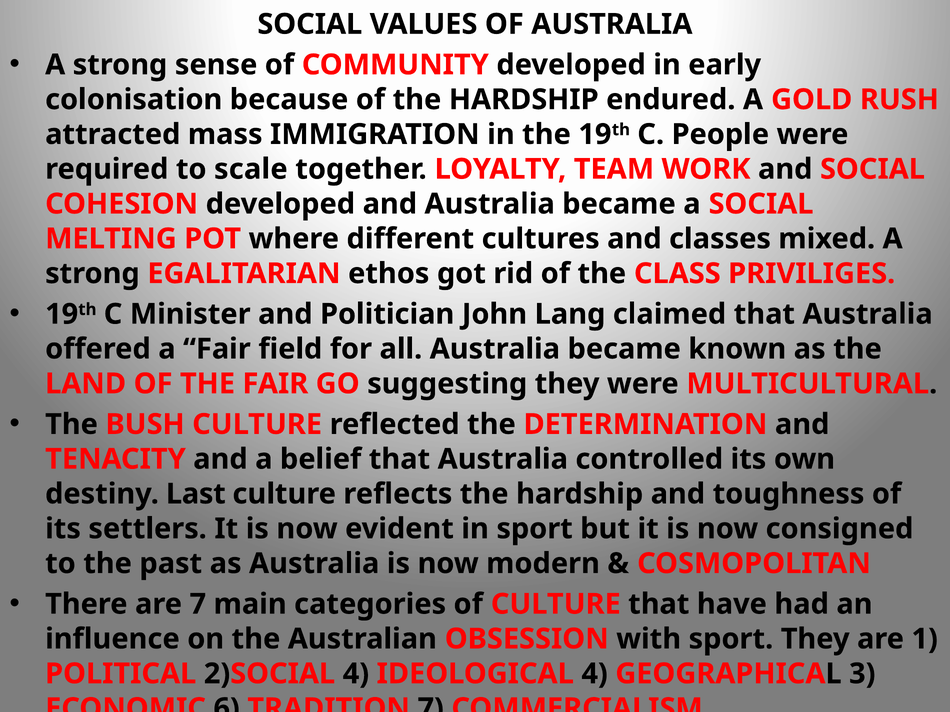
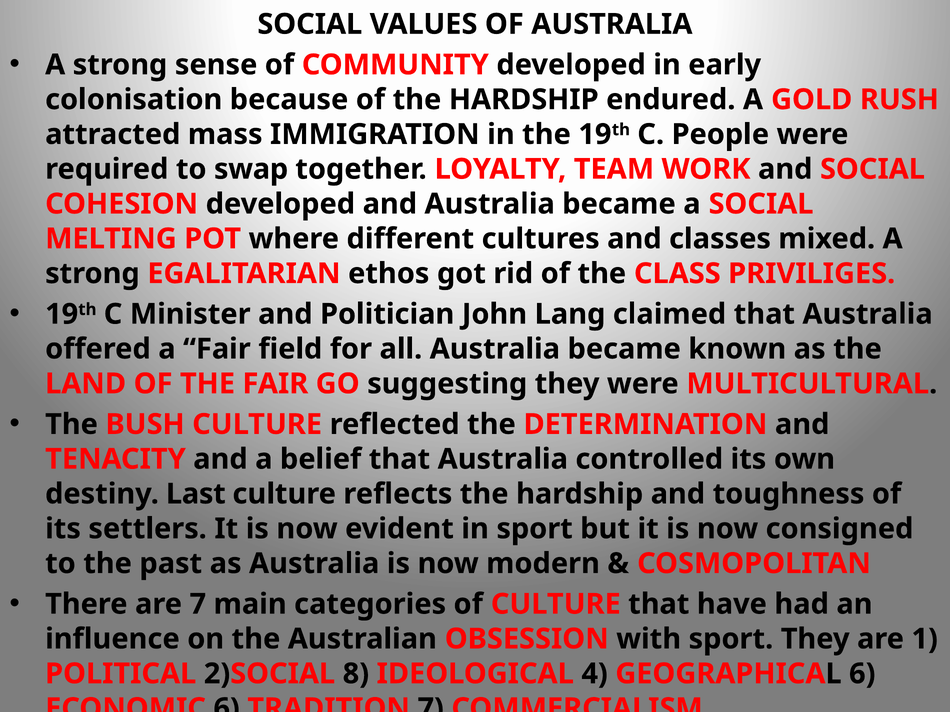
scale: scale -> swap (251, 169)
2)SOCIAL 4: 4 -> 8 (356, 674)
GEOGRAPHICAL 3: 3 -> 6 (862, 674)
